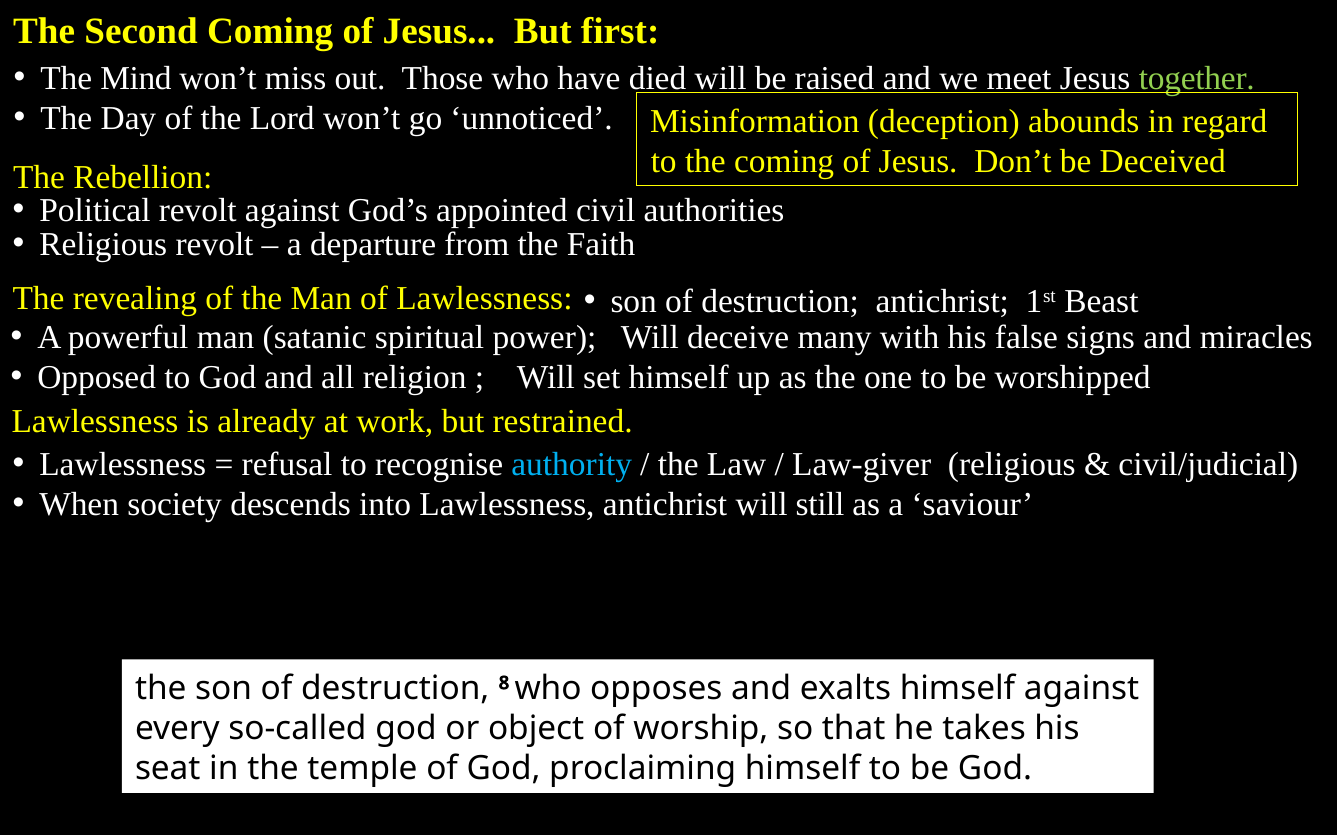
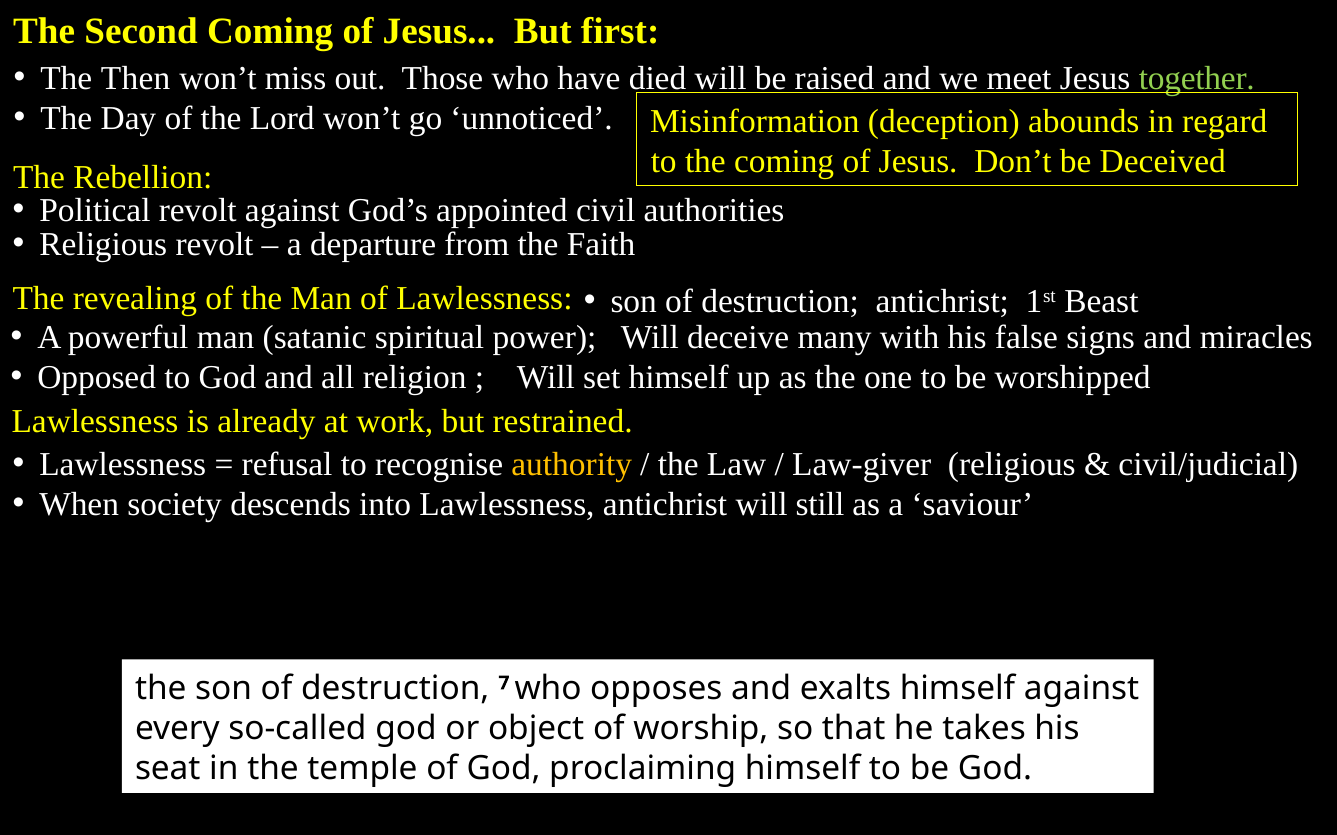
Mind: Mind -> Then (136, 78)
authority colour: light blue -> yellow (572, 465)
8: 8 -> 7 (504, 684)
